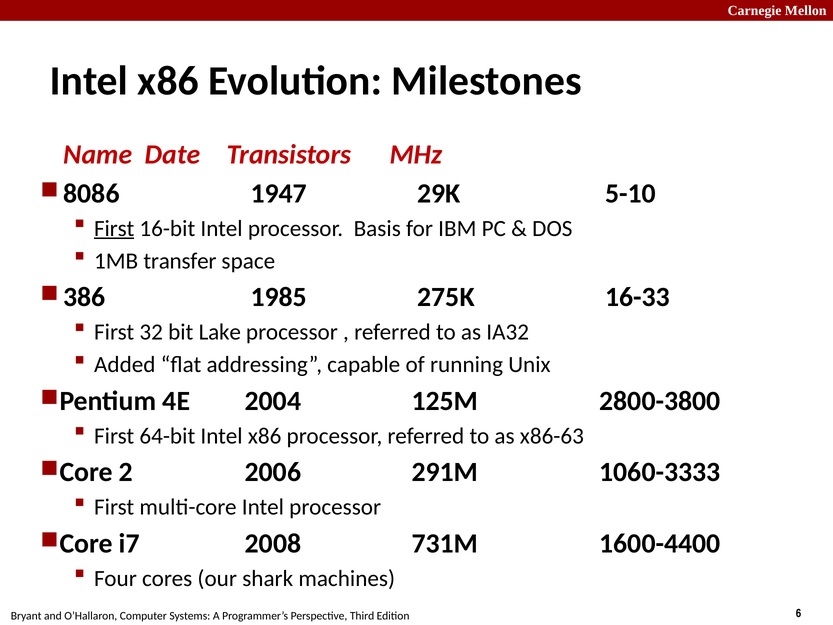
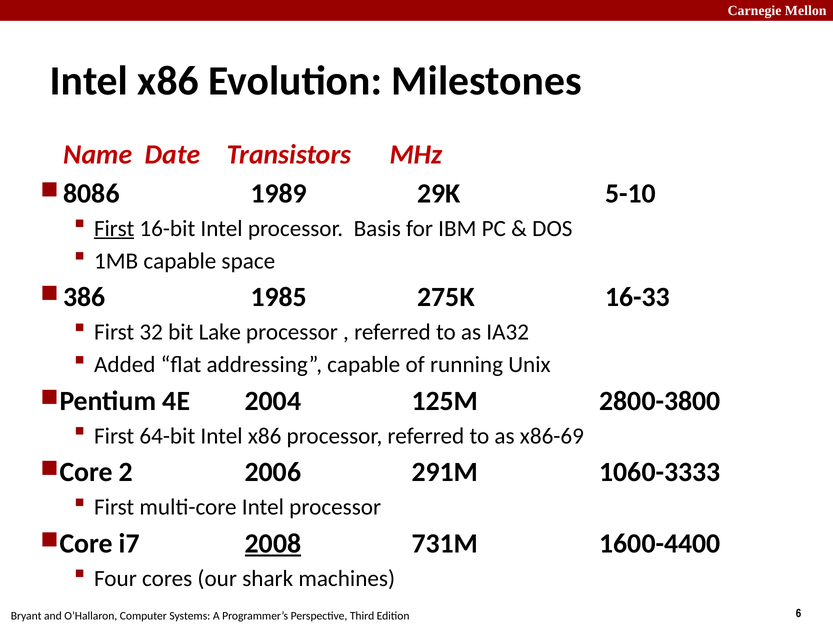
1947: 1947 -> 1989 (279, 194)
1MB transfer: transfer -> capable (180, 261)
x86-63: x86-63 -> x86-69 (552, 436)
2008 underline: none -> present (273, 543)
